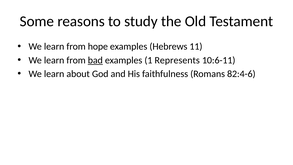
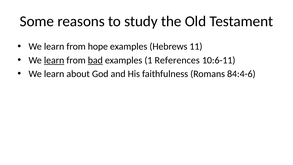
learn underline: none -> present (54, 60)
Represents: Represents -> References (177, 60)
82:4-6: 82:4-6 -> 84:4-6 (241, 74)
